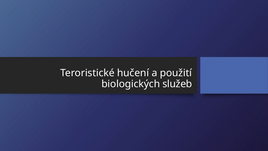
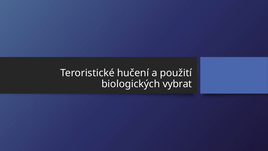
služeb: služeb -> vybrat (177, 84)
